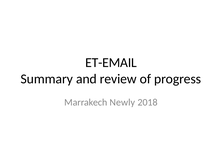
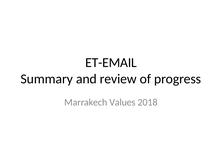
Newly: Newly -> Values (122, 102)
